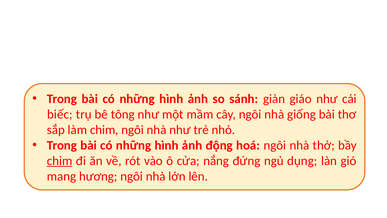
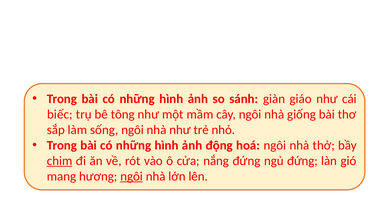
làm chim: chim -> sống (104, 130)
ngủ dụng: dụng -> đứng (302, 161)
ngôi underline: none -> present (132, 176)
